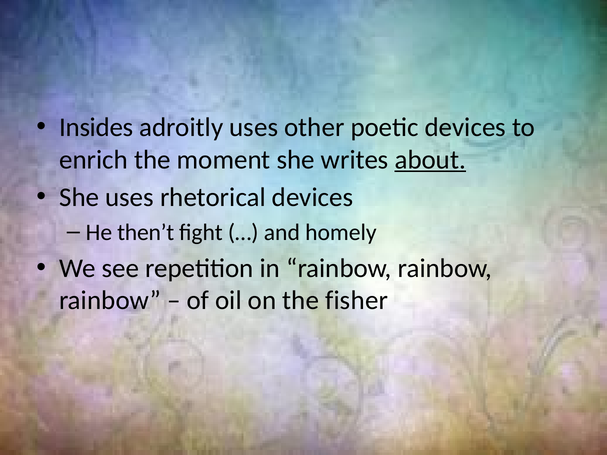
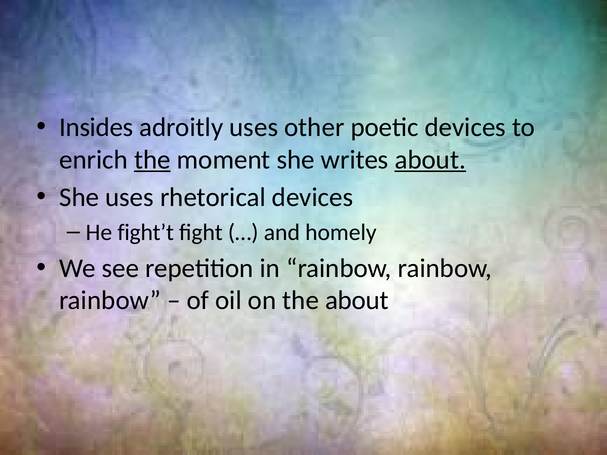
the underline: none -> present (152, 160)
then’t: then’t -> fight’t (146, 232)
the fisher: fisher -> about (357, 301)
